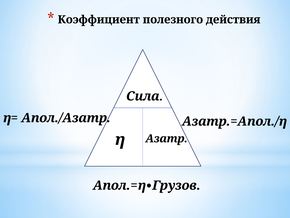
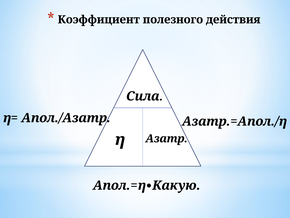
Грузов: Грузов -> Какую (176, 185)
